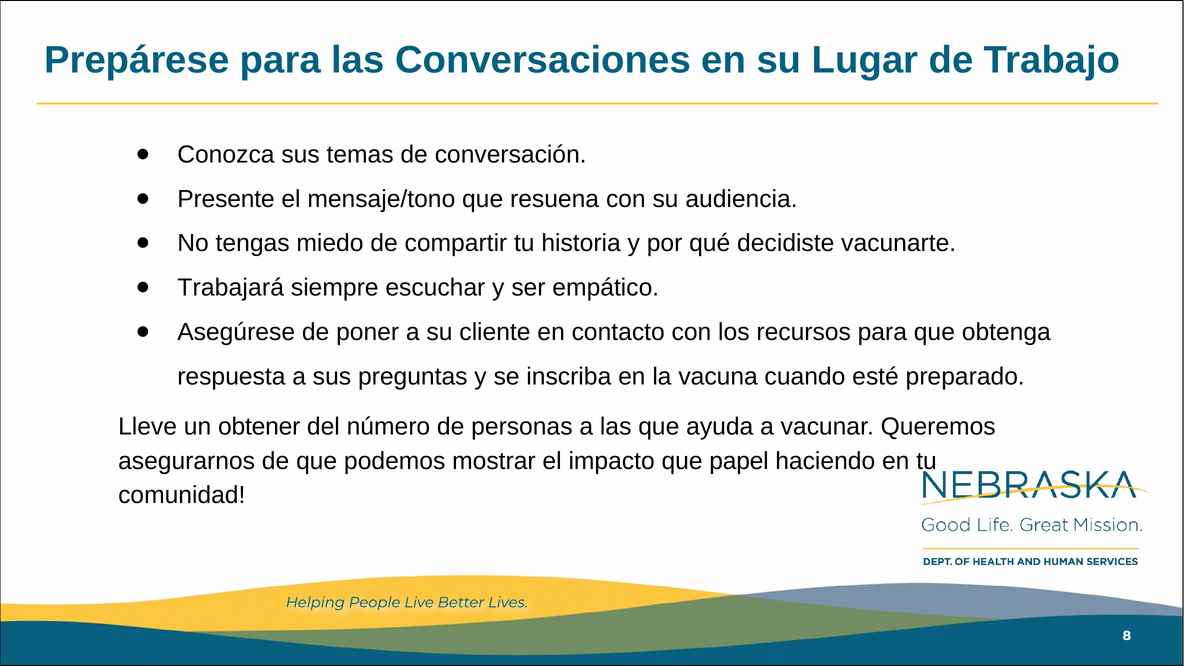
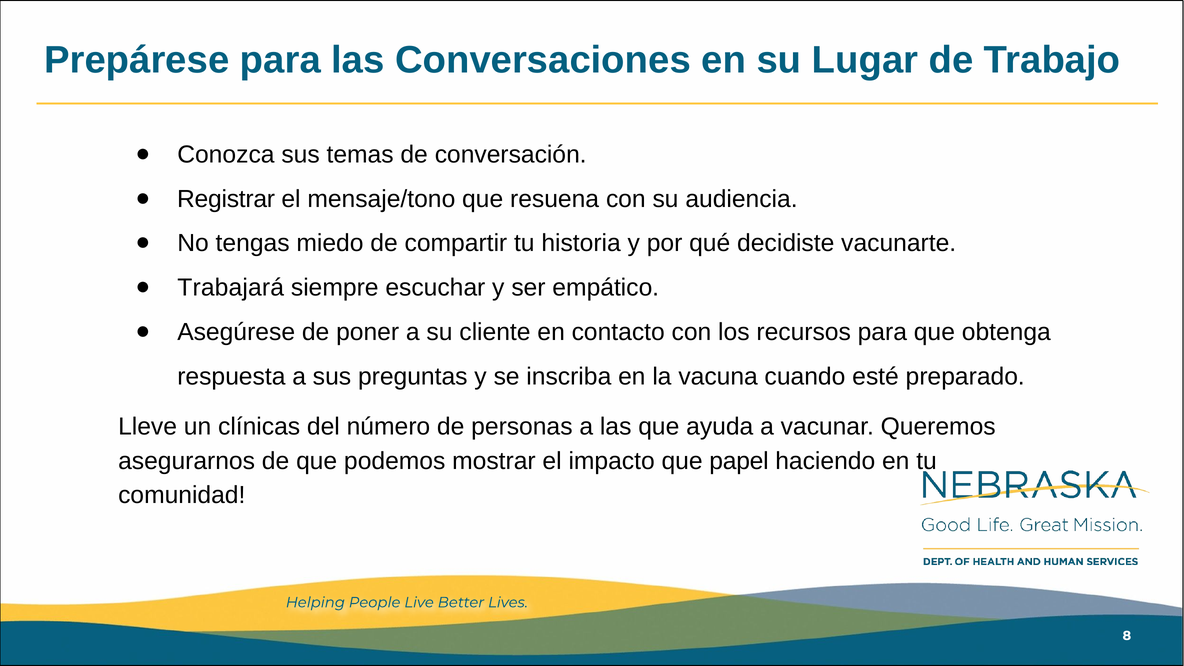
Presente: Presente -> Registrar (226, 199)
obtener: obtener -> clínicas (259, 427)
